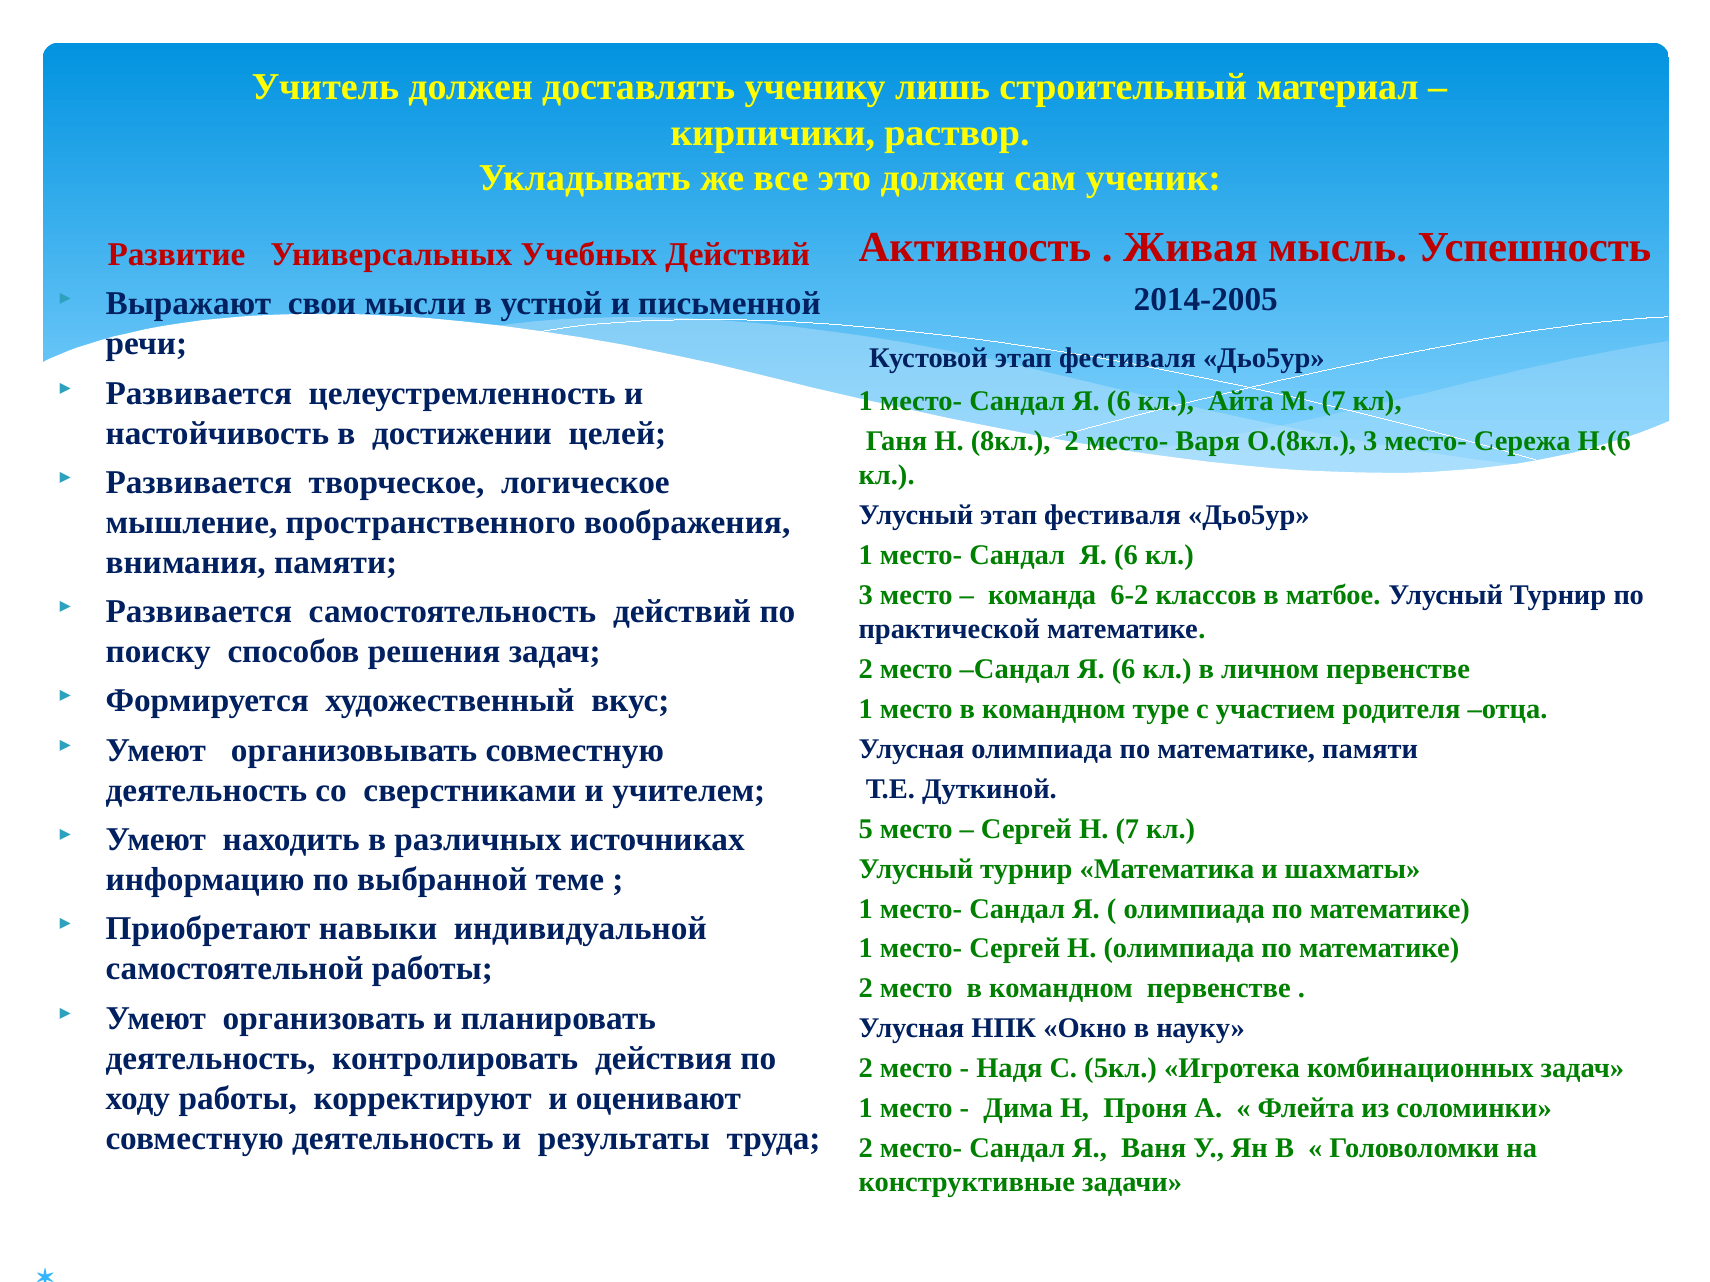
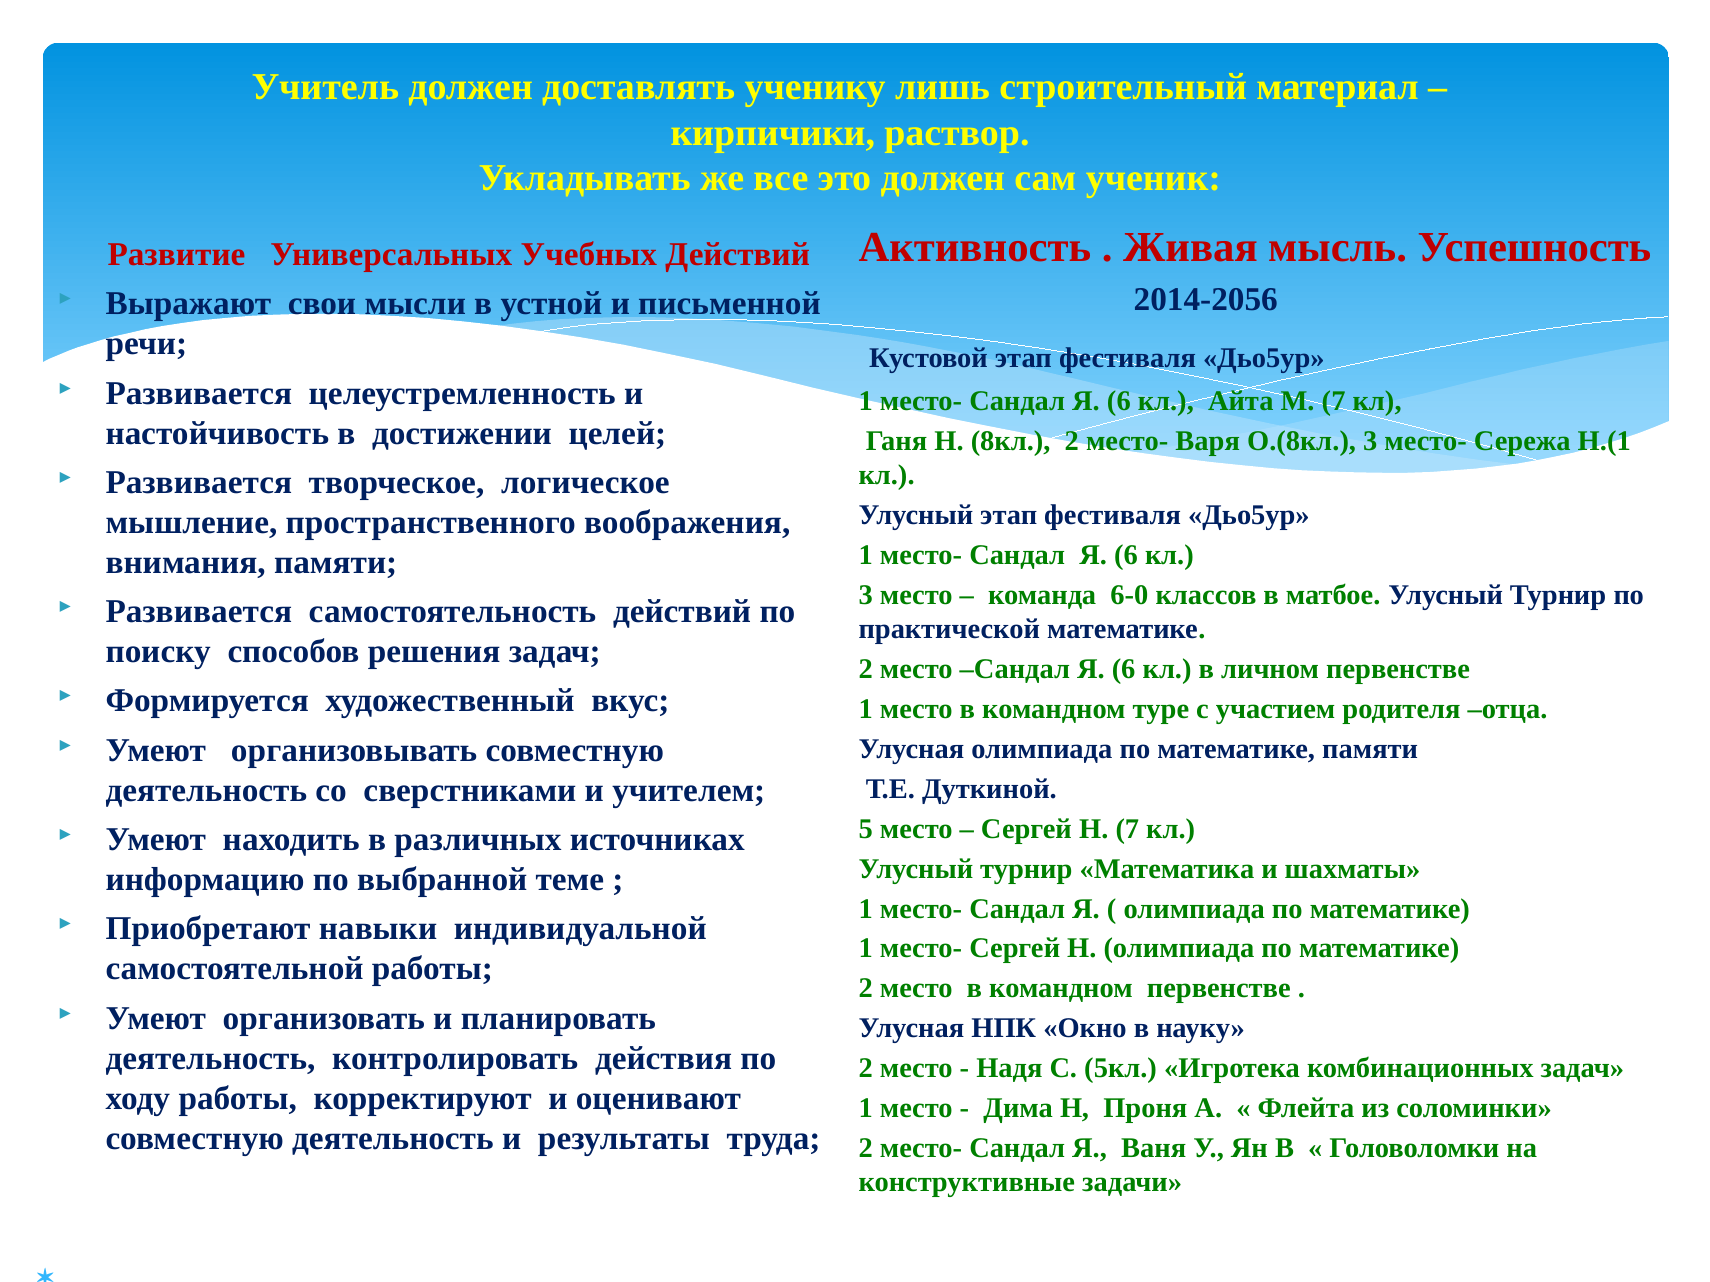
2014-2005: 2014-2005 -> 2014-2056 (1206, 299)
Н.(6: Н.(6 -> Н.(1 (1604, 441)
6-2: 6-2 -> 6-0 (1129, 595)
